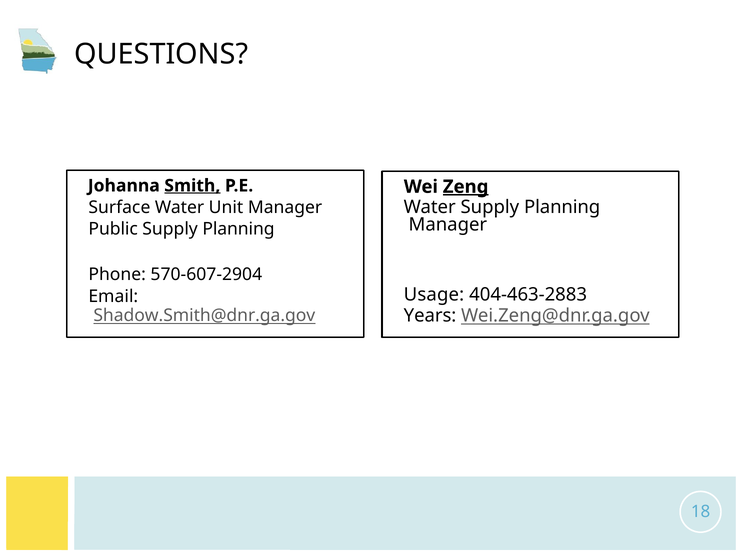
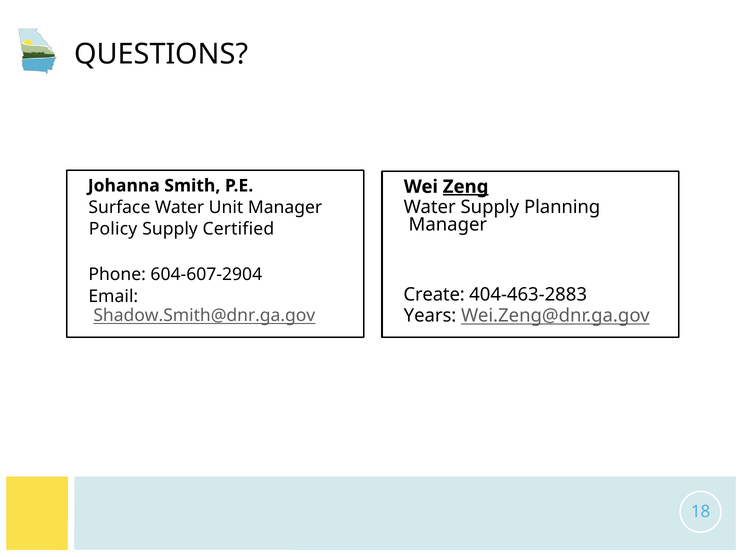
Smith underline: present -> none (192, 186)
Public: Public -> Policy (113, 229)
Planning: Planning -> Certified (238, 229)
570-607-2904: 570-607-2904 -> 604-607-2904 (206, 274)
Usage: Usage -> Create (434, 294)
